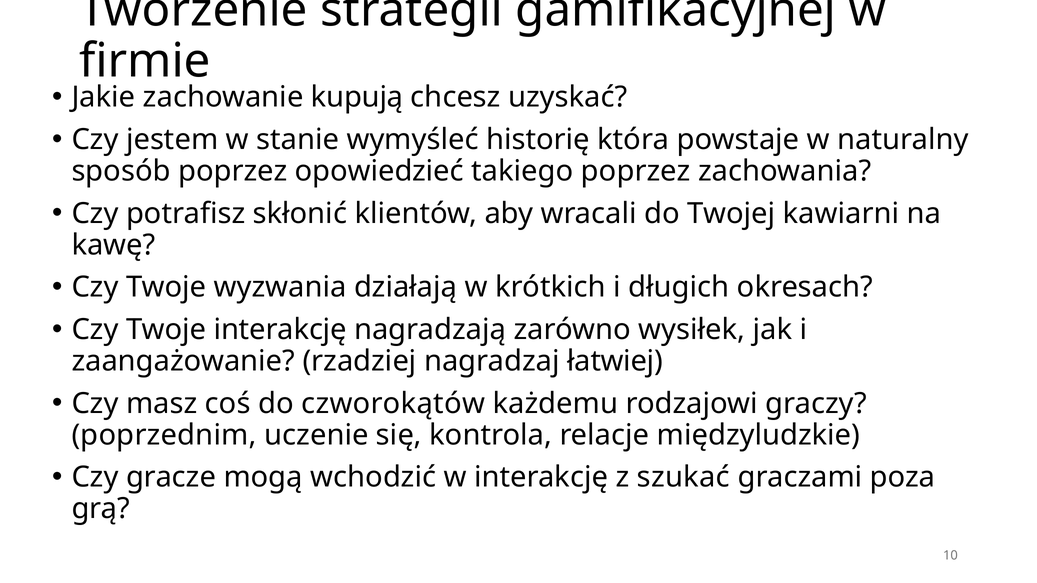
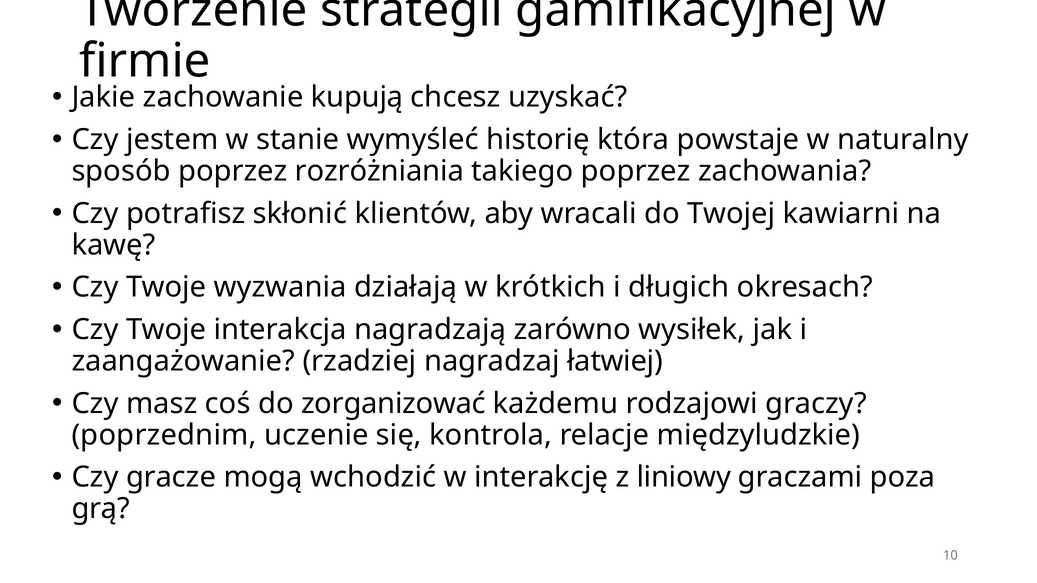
opowiedzieć: opowiedzieć -> rozróżniania (379, 171)
Twoje interakcję: interakcję -> interakcja (280, 330)
czworokątów: czworokątów -> zorganizować (393, 404)
szukać: szukać -> liniowy (684, 478)
